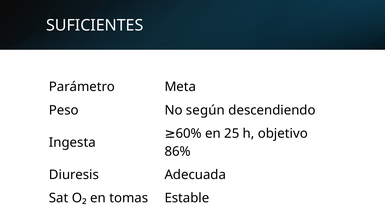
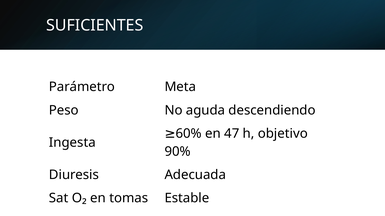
según: según -> aguda (205, 110)
25: 25 -> 47 (232, 134)
86%: 86% -> 90% (178, 152)
